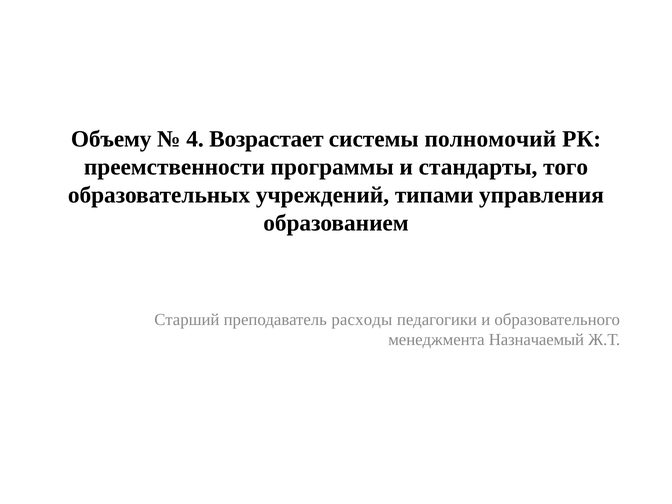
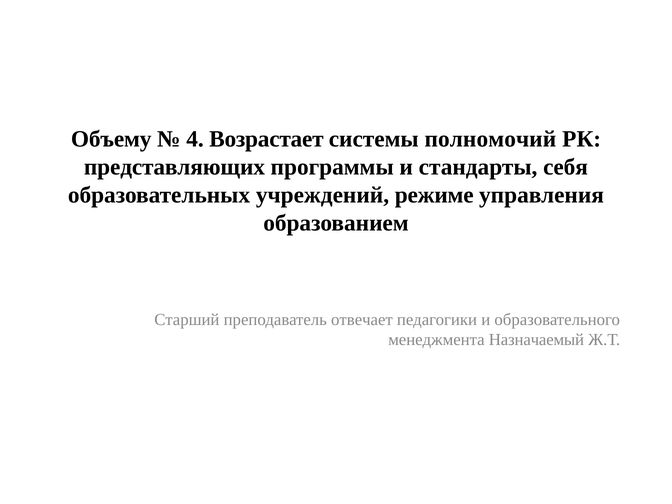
преемственности: преемственности -> представляющих (174, 167)
того: того -> себя (566, 167)
типами: типами -> режиме (434, 195)
расходы: расходы -> отвечает (362, 320)
